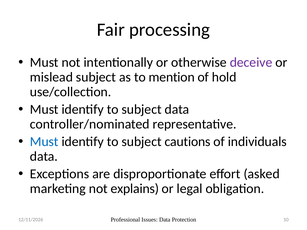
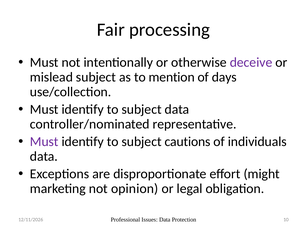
hold: hold -> days (224, 77)
Must colour: blue -> purple (44, 142)
asked: asked -> might (262, 174)
explains: explains -> opinion (135, 189)
